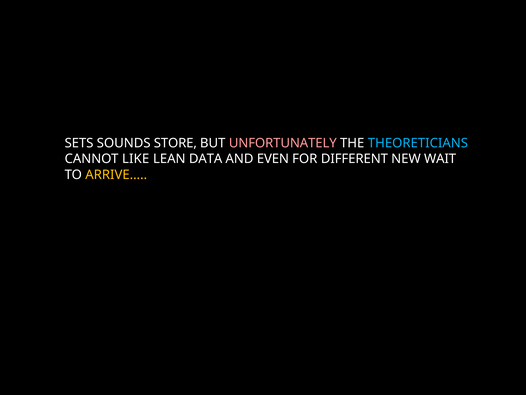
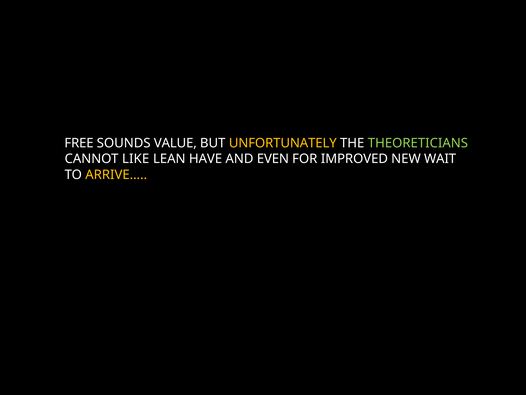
SETS: SETS -> FREE (79, 143)
STORE: STORE -> VALUE (175, 143)
UNFORTUNATELY colour: pink -> yellow (283, 143)
THEORETICIANS colour: light blue -> light green (418, 143)
DATA: DATA -> HAVE (206, 159)
DIFFERENT: DIFFERENT -> IMPROVED (354, 159)
